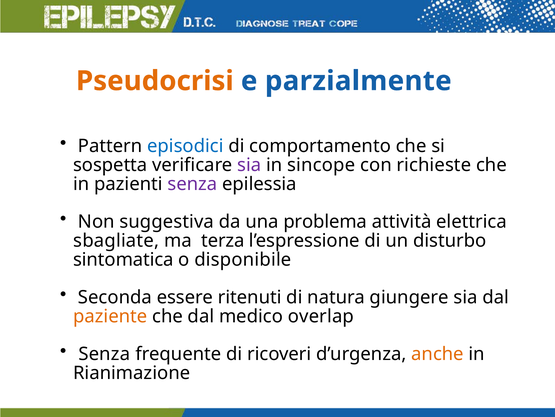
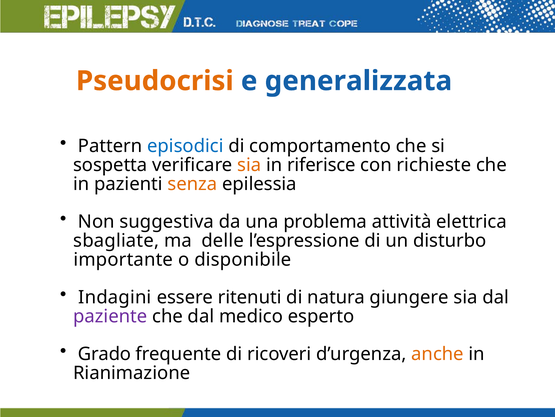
parzialmente: parzialmente -> generalizzata (358, 81)
sia colour: purple -> orange (249, 165)
sincope: sincope -> riferisce (321, 165)
senza colour: purple -> orange (192, 184)
terza: terza -> delle (223, 240)
sintomatica: sintomatica -> importante (123, 259)
Seconda: Seconda -> Indagini (115, 297)
paziente colour: orange -> purple (110, 316)
overlap: overlap -> esperto (321, 316)
Senza: Senza -> Grado (104, 353)
